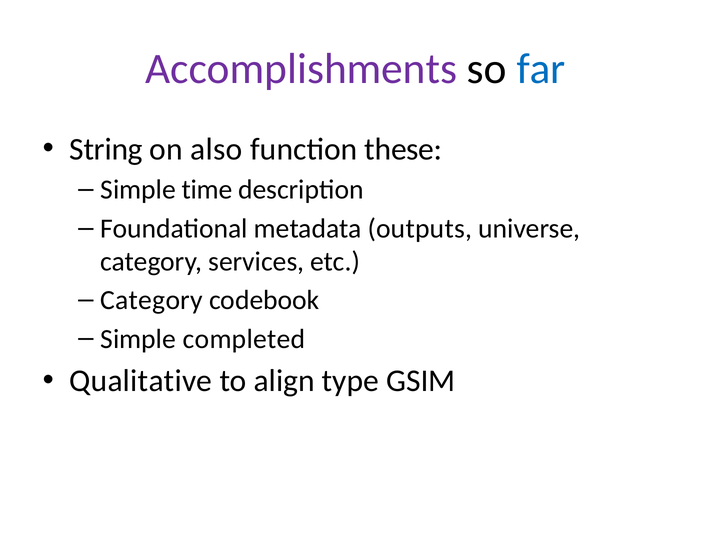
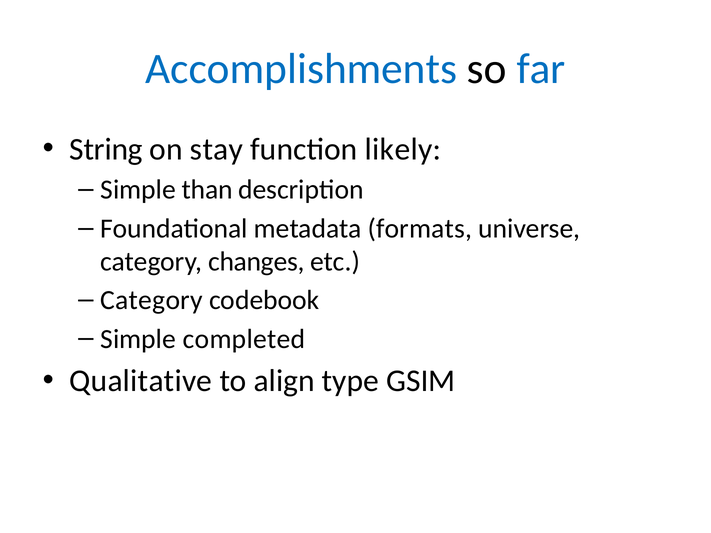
Accomplishments colour: purple -> blue (301, 69)
also: also -> stay (216, 149)
these: these -> likely (403, 149)
time: time -> than (207, 190)
outputs: outputs -> formats (420, 229)
services: services -> changes (256, 262)
